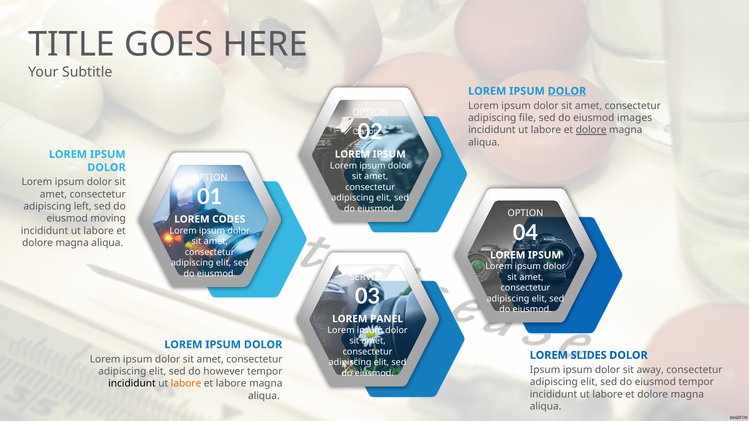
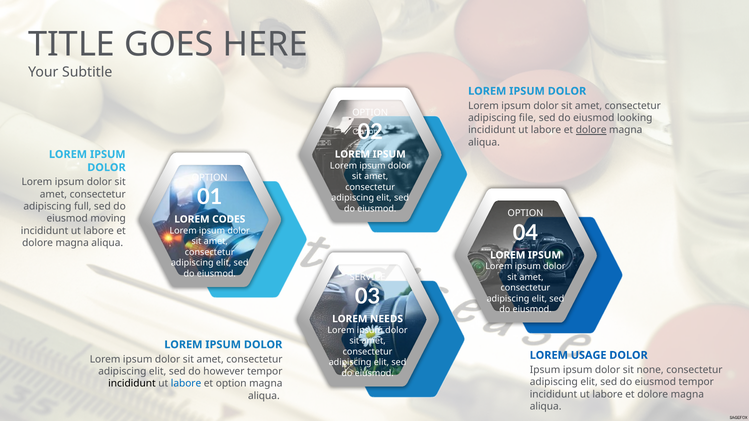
DOLOR underline: present -> none (567, 91)
images: images -> looking (635, 118)
left: left -> full (83, 207)
PANEL: PANEL -> NEEDS (387, 319)
SLIDES: SLIDES -> USAGE (589, 355)
away: away -> none (650, 370)
labore colour: orange -> blue (186, 384)
et labore: labore -> option (231, 384)
